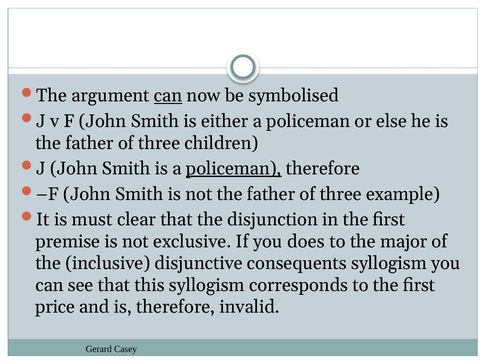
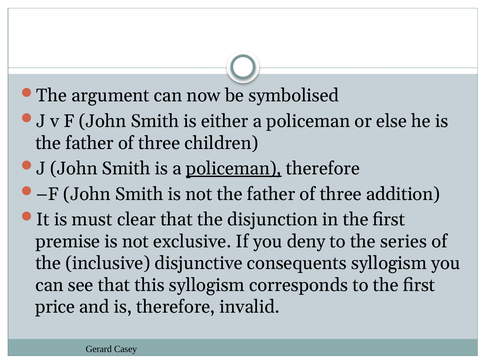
can underline: present -> none (168, 96)
example: example -> addition (403, 194)
does: does -> deny (306, 242)
major: major -> series (404, 242)
